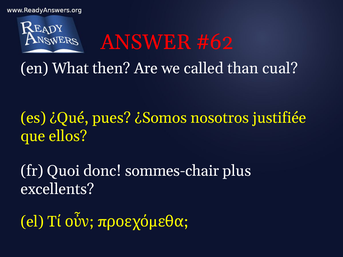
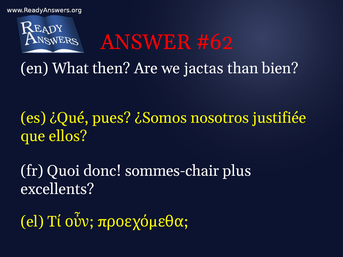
called: called -> jactas (204, 68)
cual: cual -> bien (280, 68)
